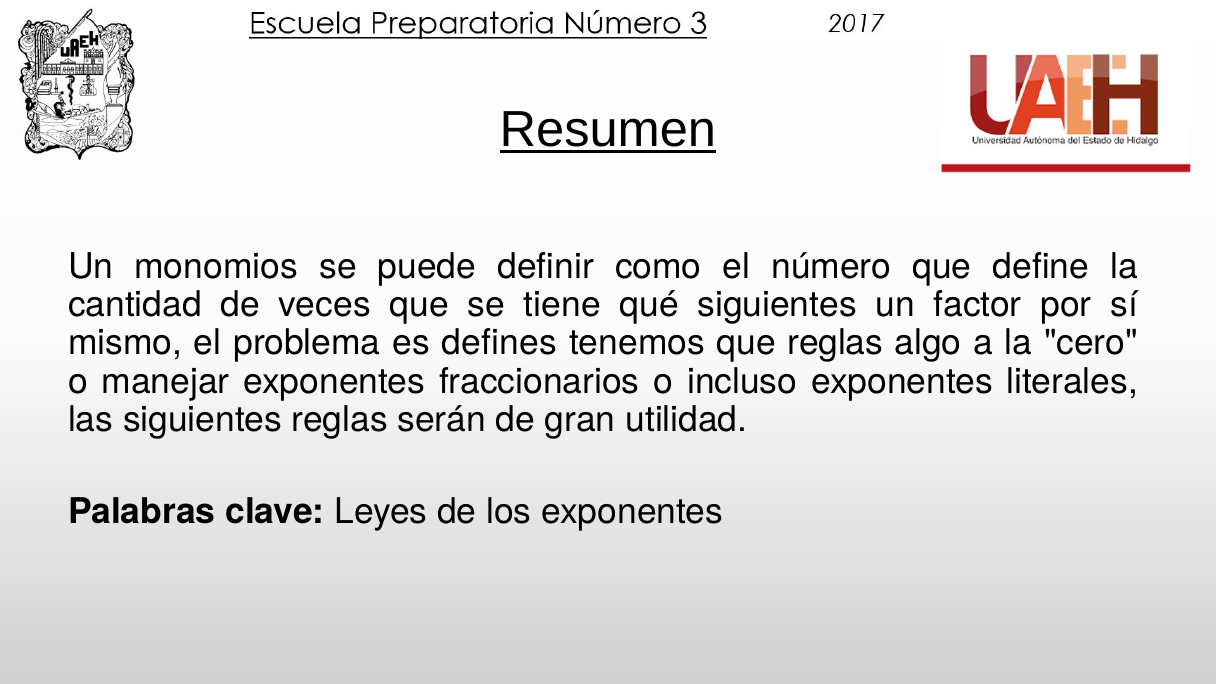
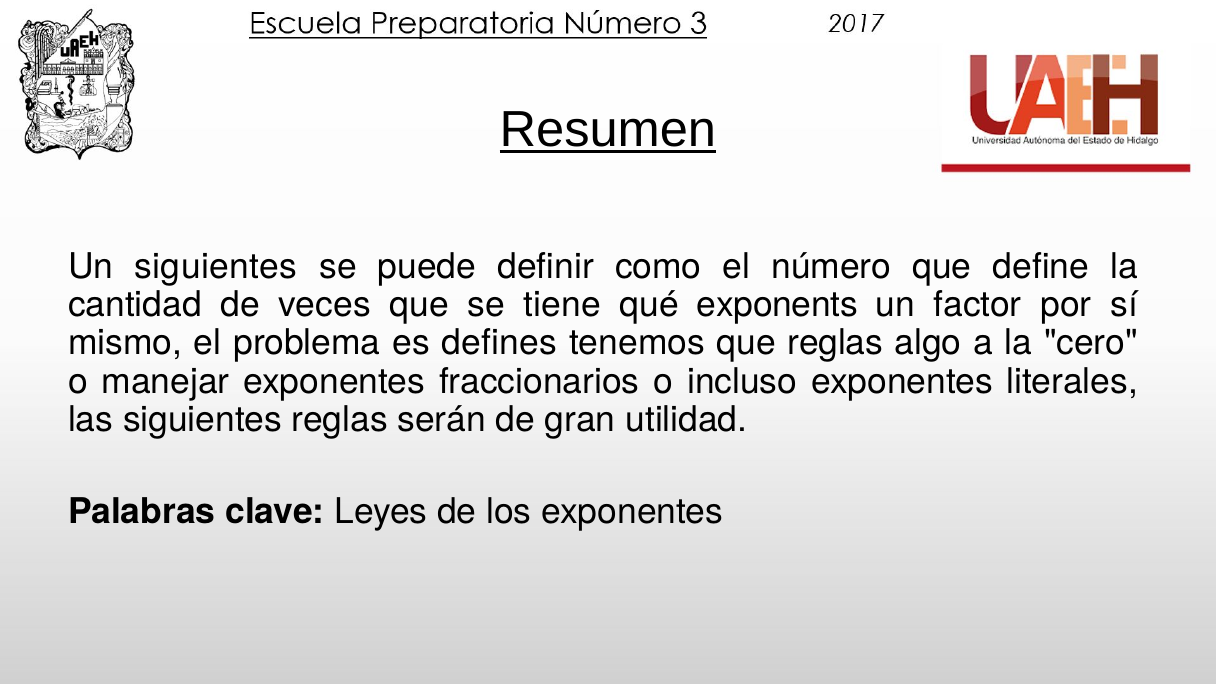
Un monomios: monomios -> siguientes (216, 266)
qué siguientes: siguientes -> exponents (777, 305)
